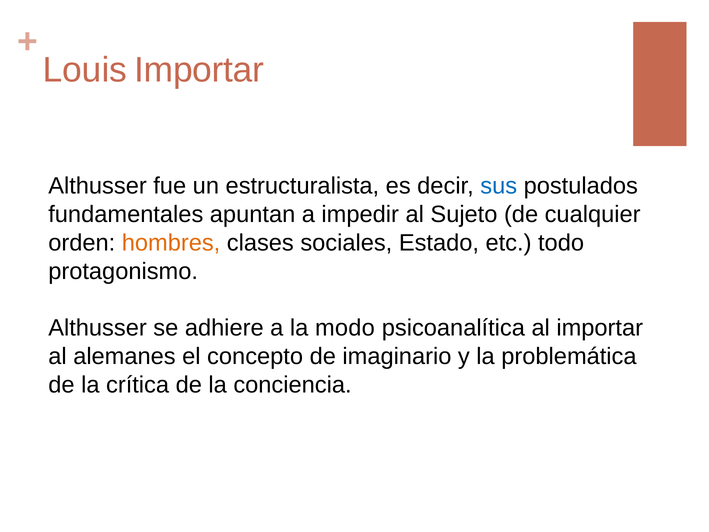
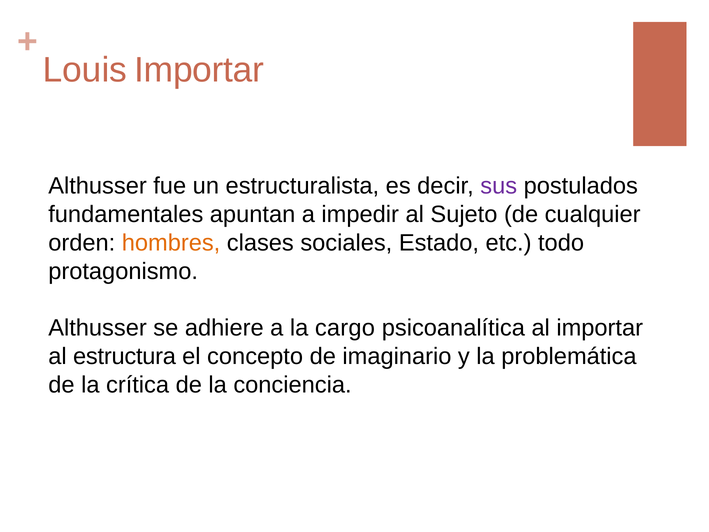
sus colour: blue -> purple (499, 186)
modo: modo -> cargo (345, 328)
alemanes: alemanes -> estructura (125, 356)
